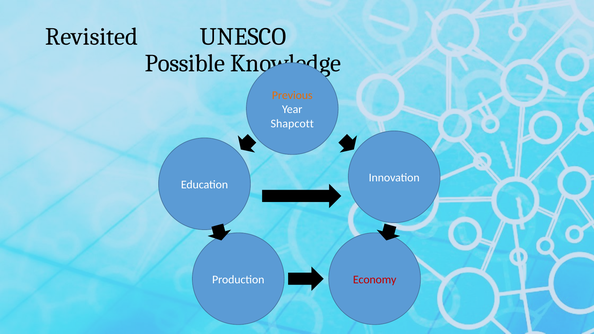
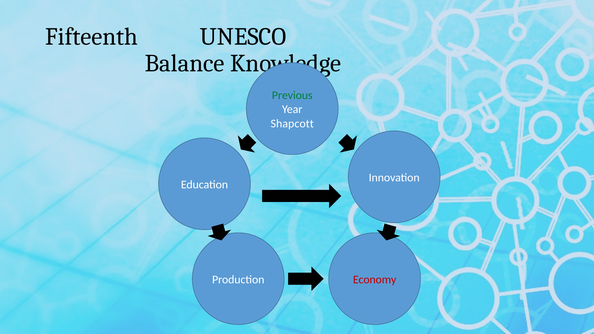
Revisited: Revisited -> Fifteenth (92, 37)
Possible: Possible -> Balance (185, 63)
Previous colour: orange -> green (292, 95)
